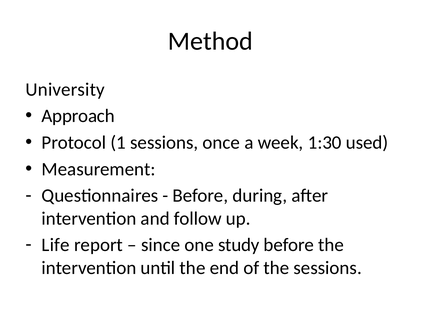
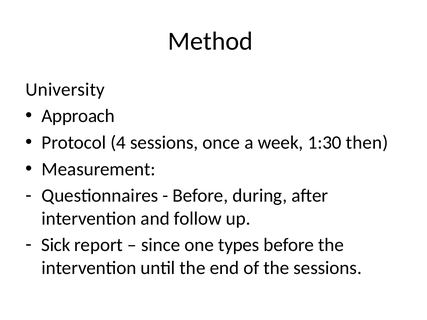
1: 1 -> 4 (118, 143)
used: used -> then (367, 143)
Life: Life -> Sick (56, 245)
study: study -> types (239, 245)
